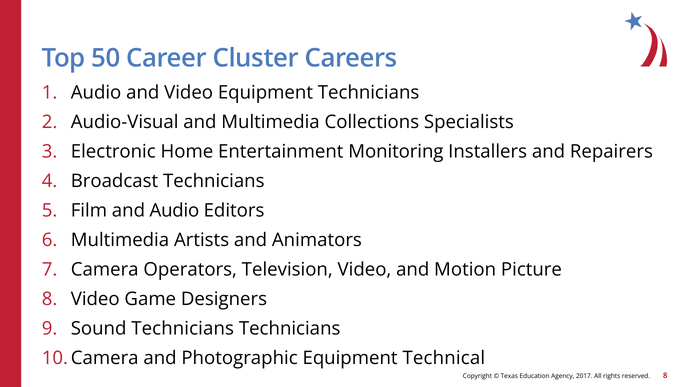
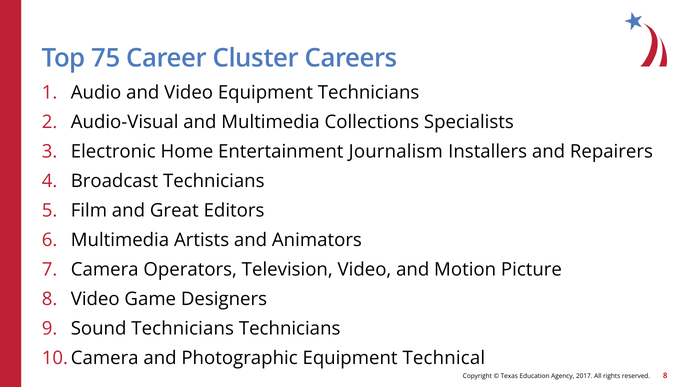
50: 50 -> 75 (106, 58)
Monitoring: Monitoring -> Journalism (396, 152)
and Audio: Audio -> Great (174, 211)
